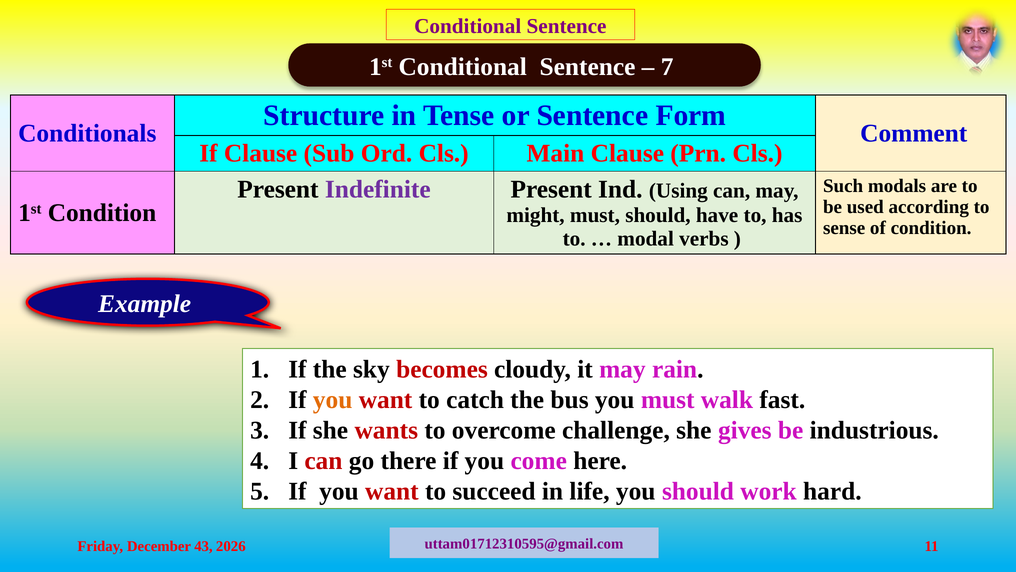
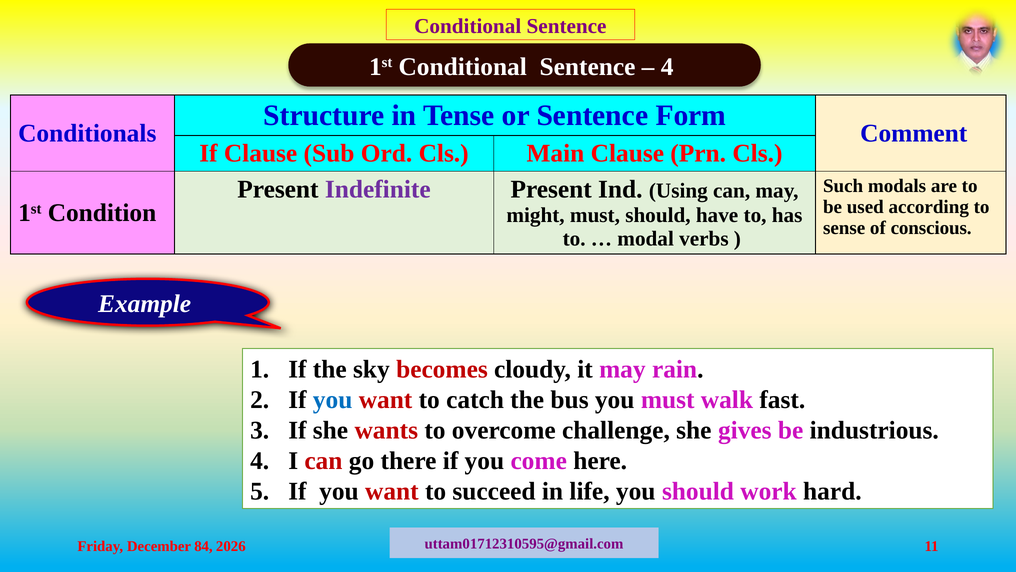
7: 7 -> 4 (667, 67)
of condition: condition -> conscious (931, 228)
you colour: orange -> blue (333, 399)
43: 43 -> 84 (203, 546)
